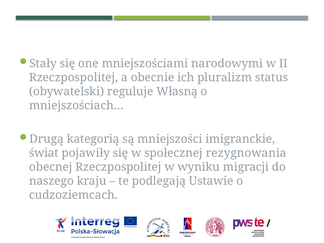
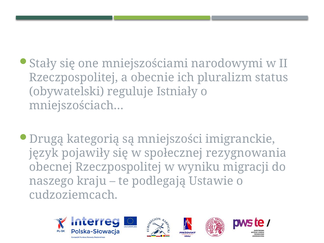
Własną: Własną -> Istniały (177, 91)
świat: świat -> język (44, 153)
